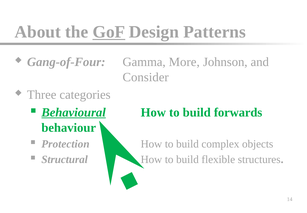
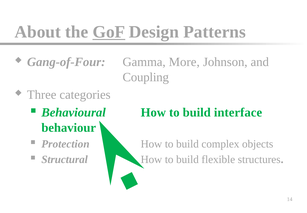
Consider: Consider -> Coupling (146, 77)
Behavioural underline: present -> none (74, 112)
forwards: forwards -> interface (238, 112)
